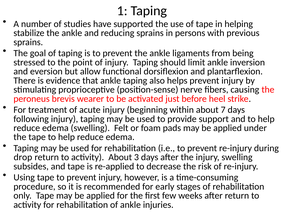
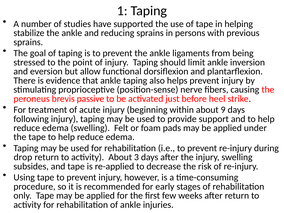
wearer: wearer -> passive (90, 99)
7: 7 -> 9 (223, 110)
